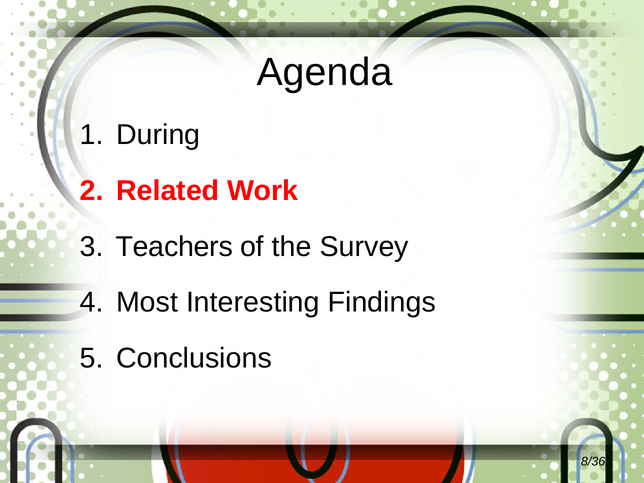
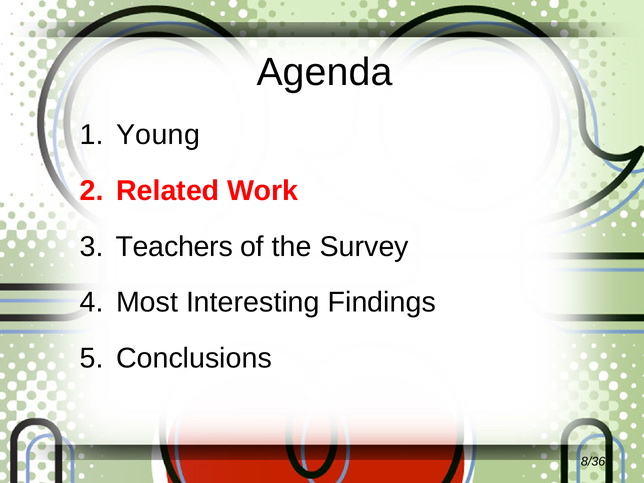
During: During -> Young (158, 135)
